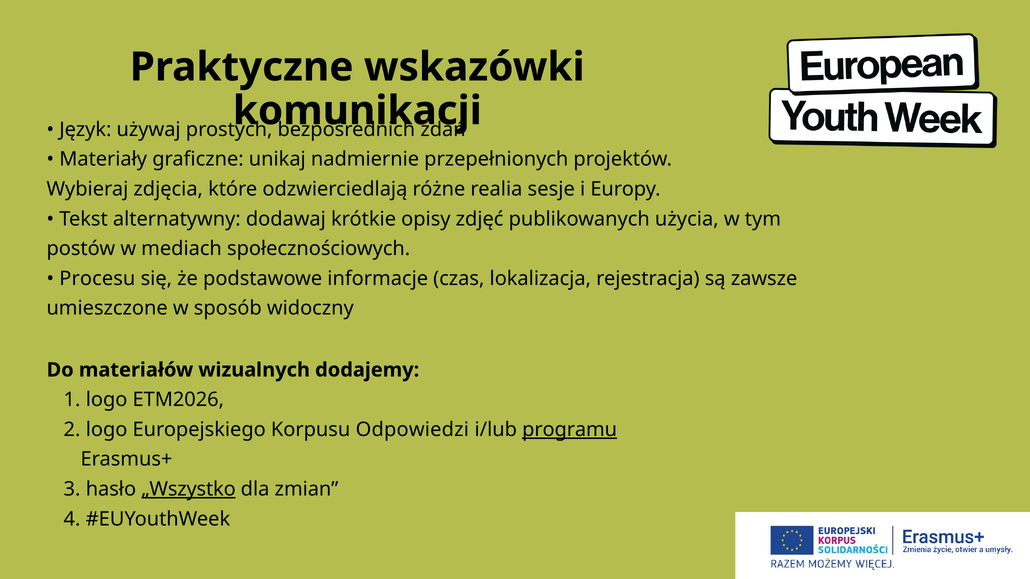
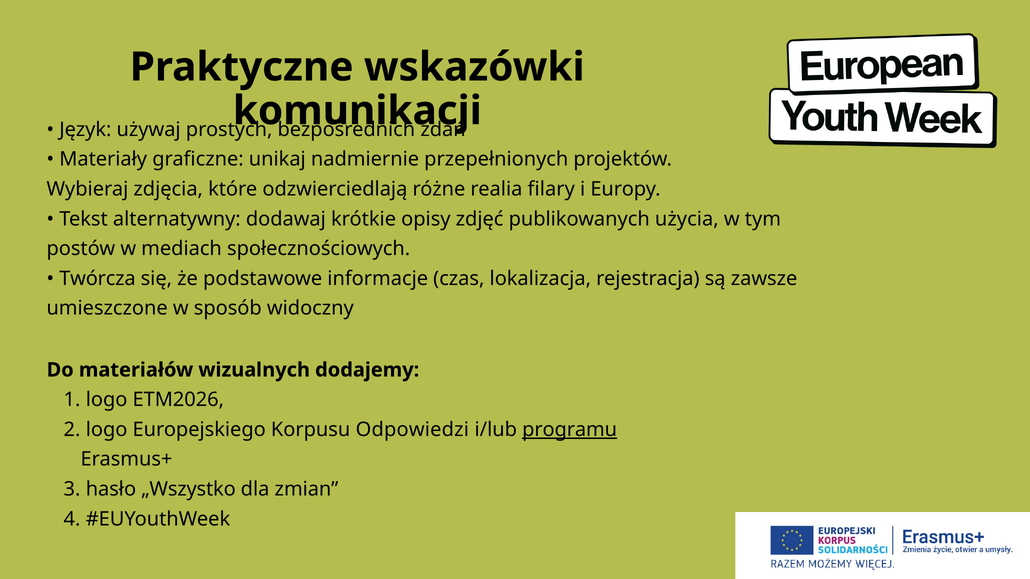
sesje: sesje -> filary (551, 189)
Procesu: Procesu -> Twórcza (97, 279)
„Wszystko underline: present -> none (189, 489)
